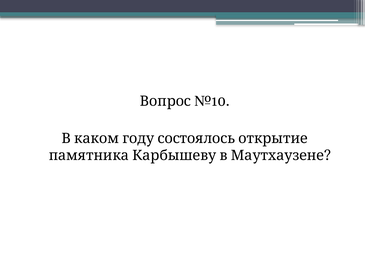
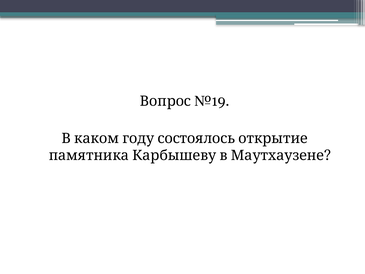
№10: №10 -> №19 (212, 101)
